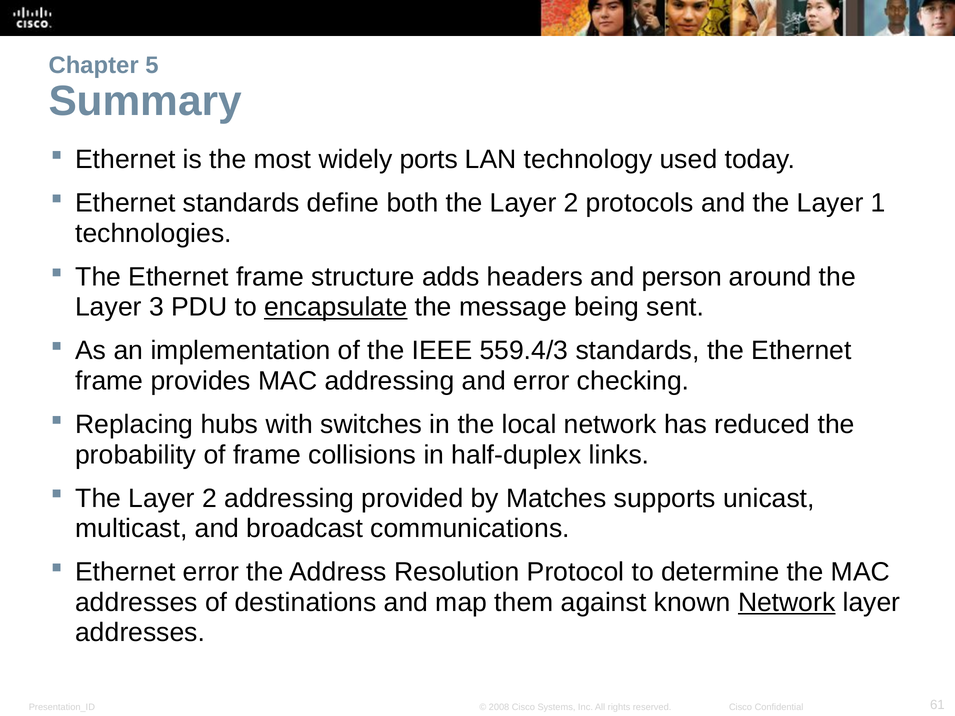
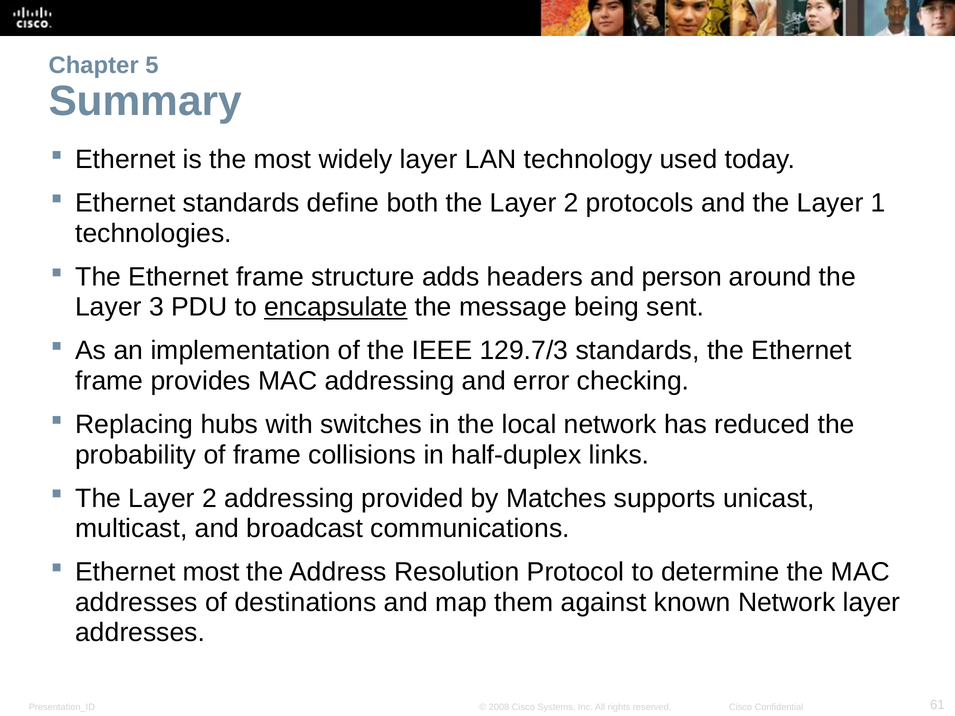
widely ports: ports -> layer (429, 160)
559.4/3: 559.4/3 -> 129.7/3 (524, 351)
Ethernet error: error -> most (211, 572)
Network underline: present -> none (787, 603)
